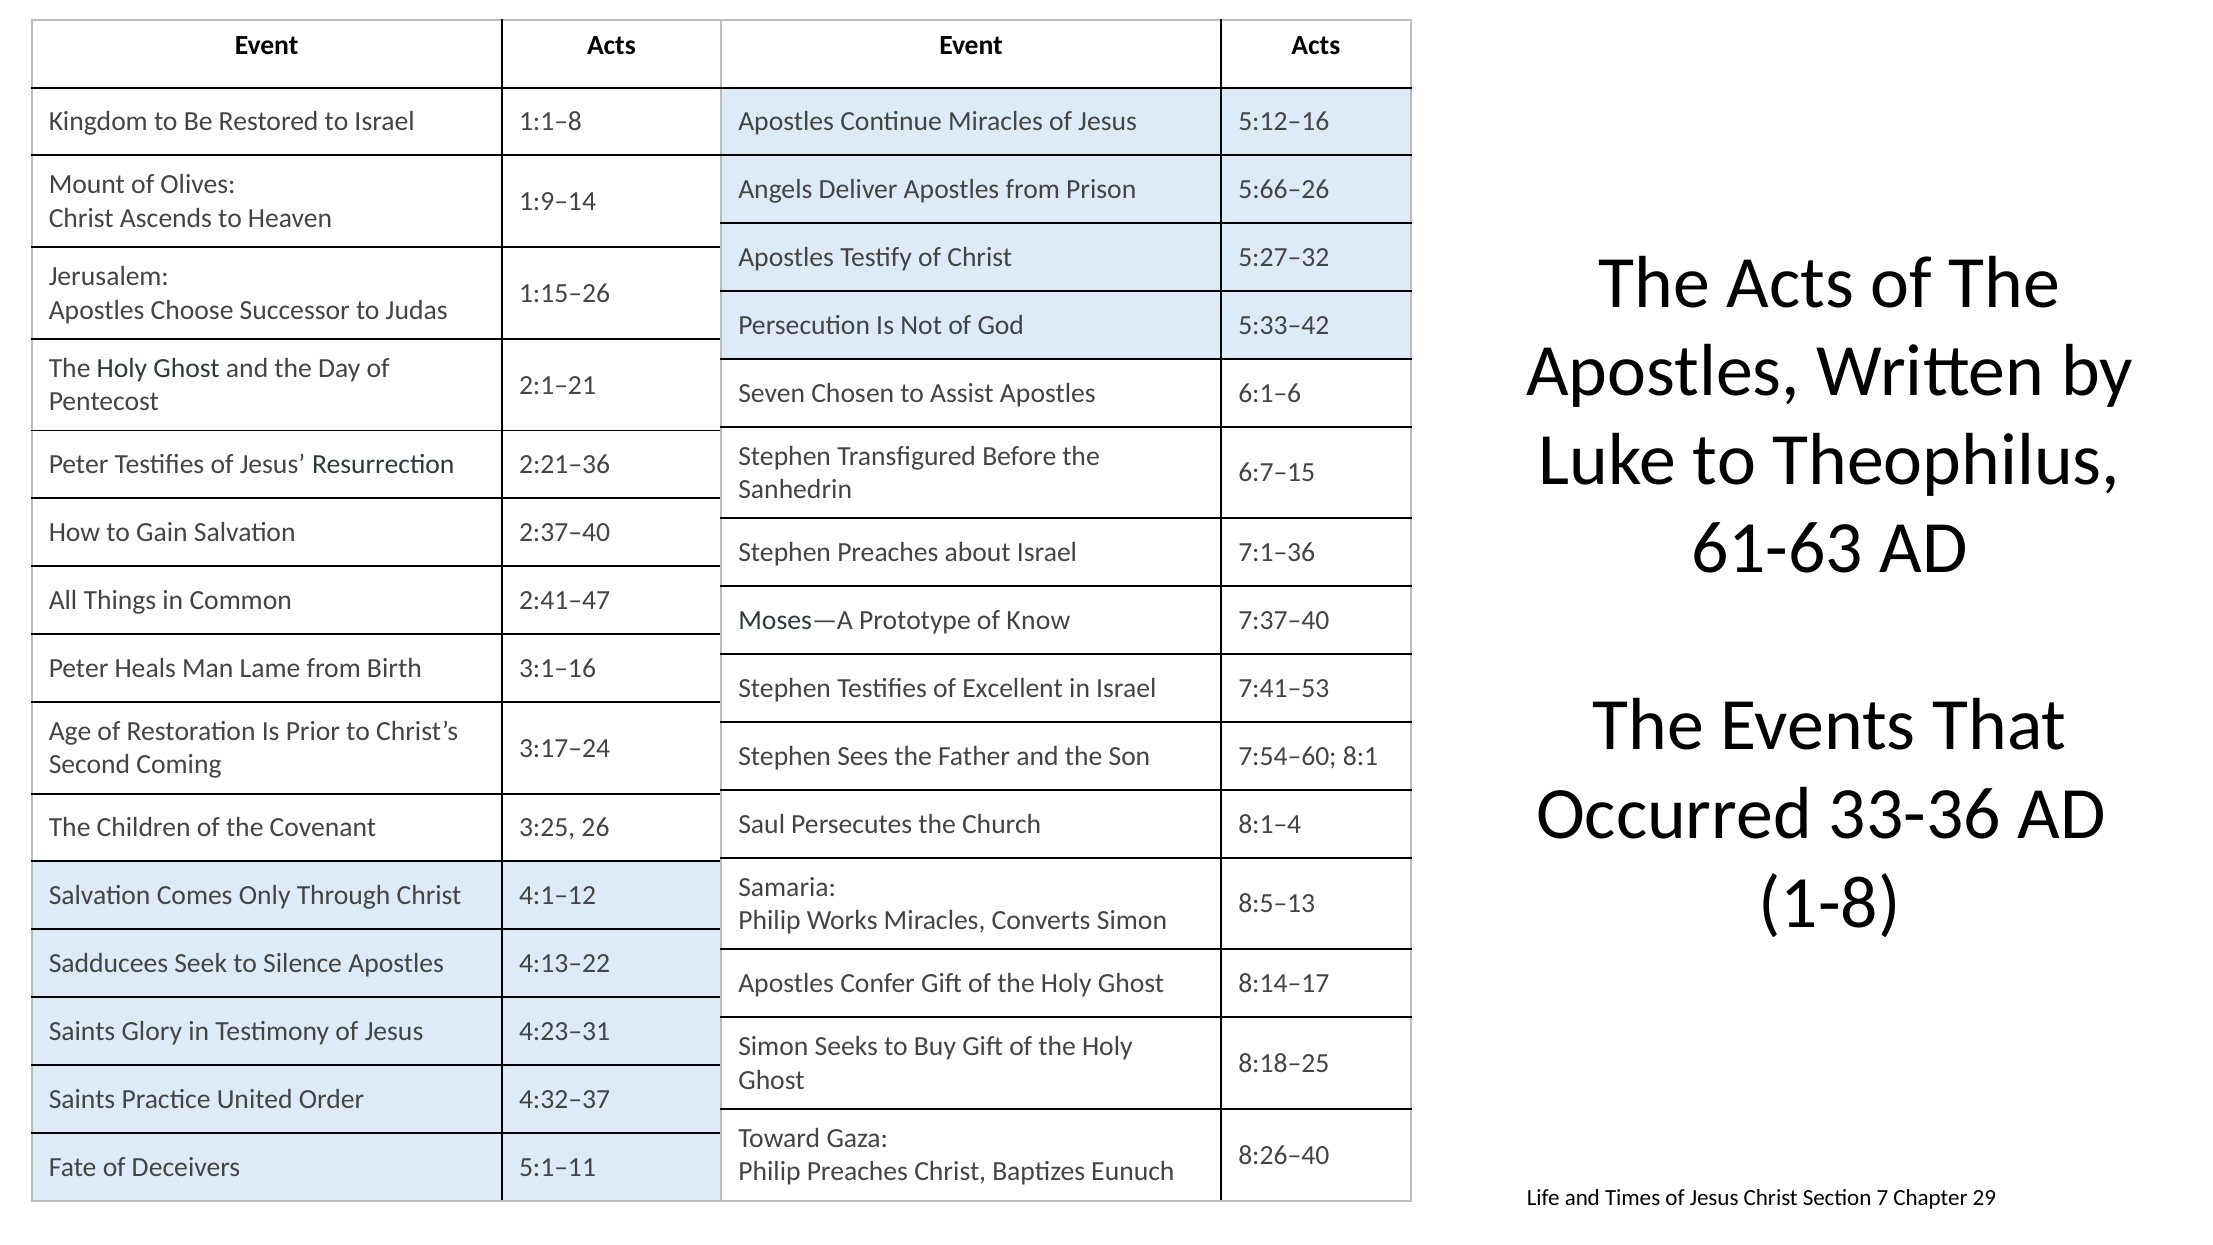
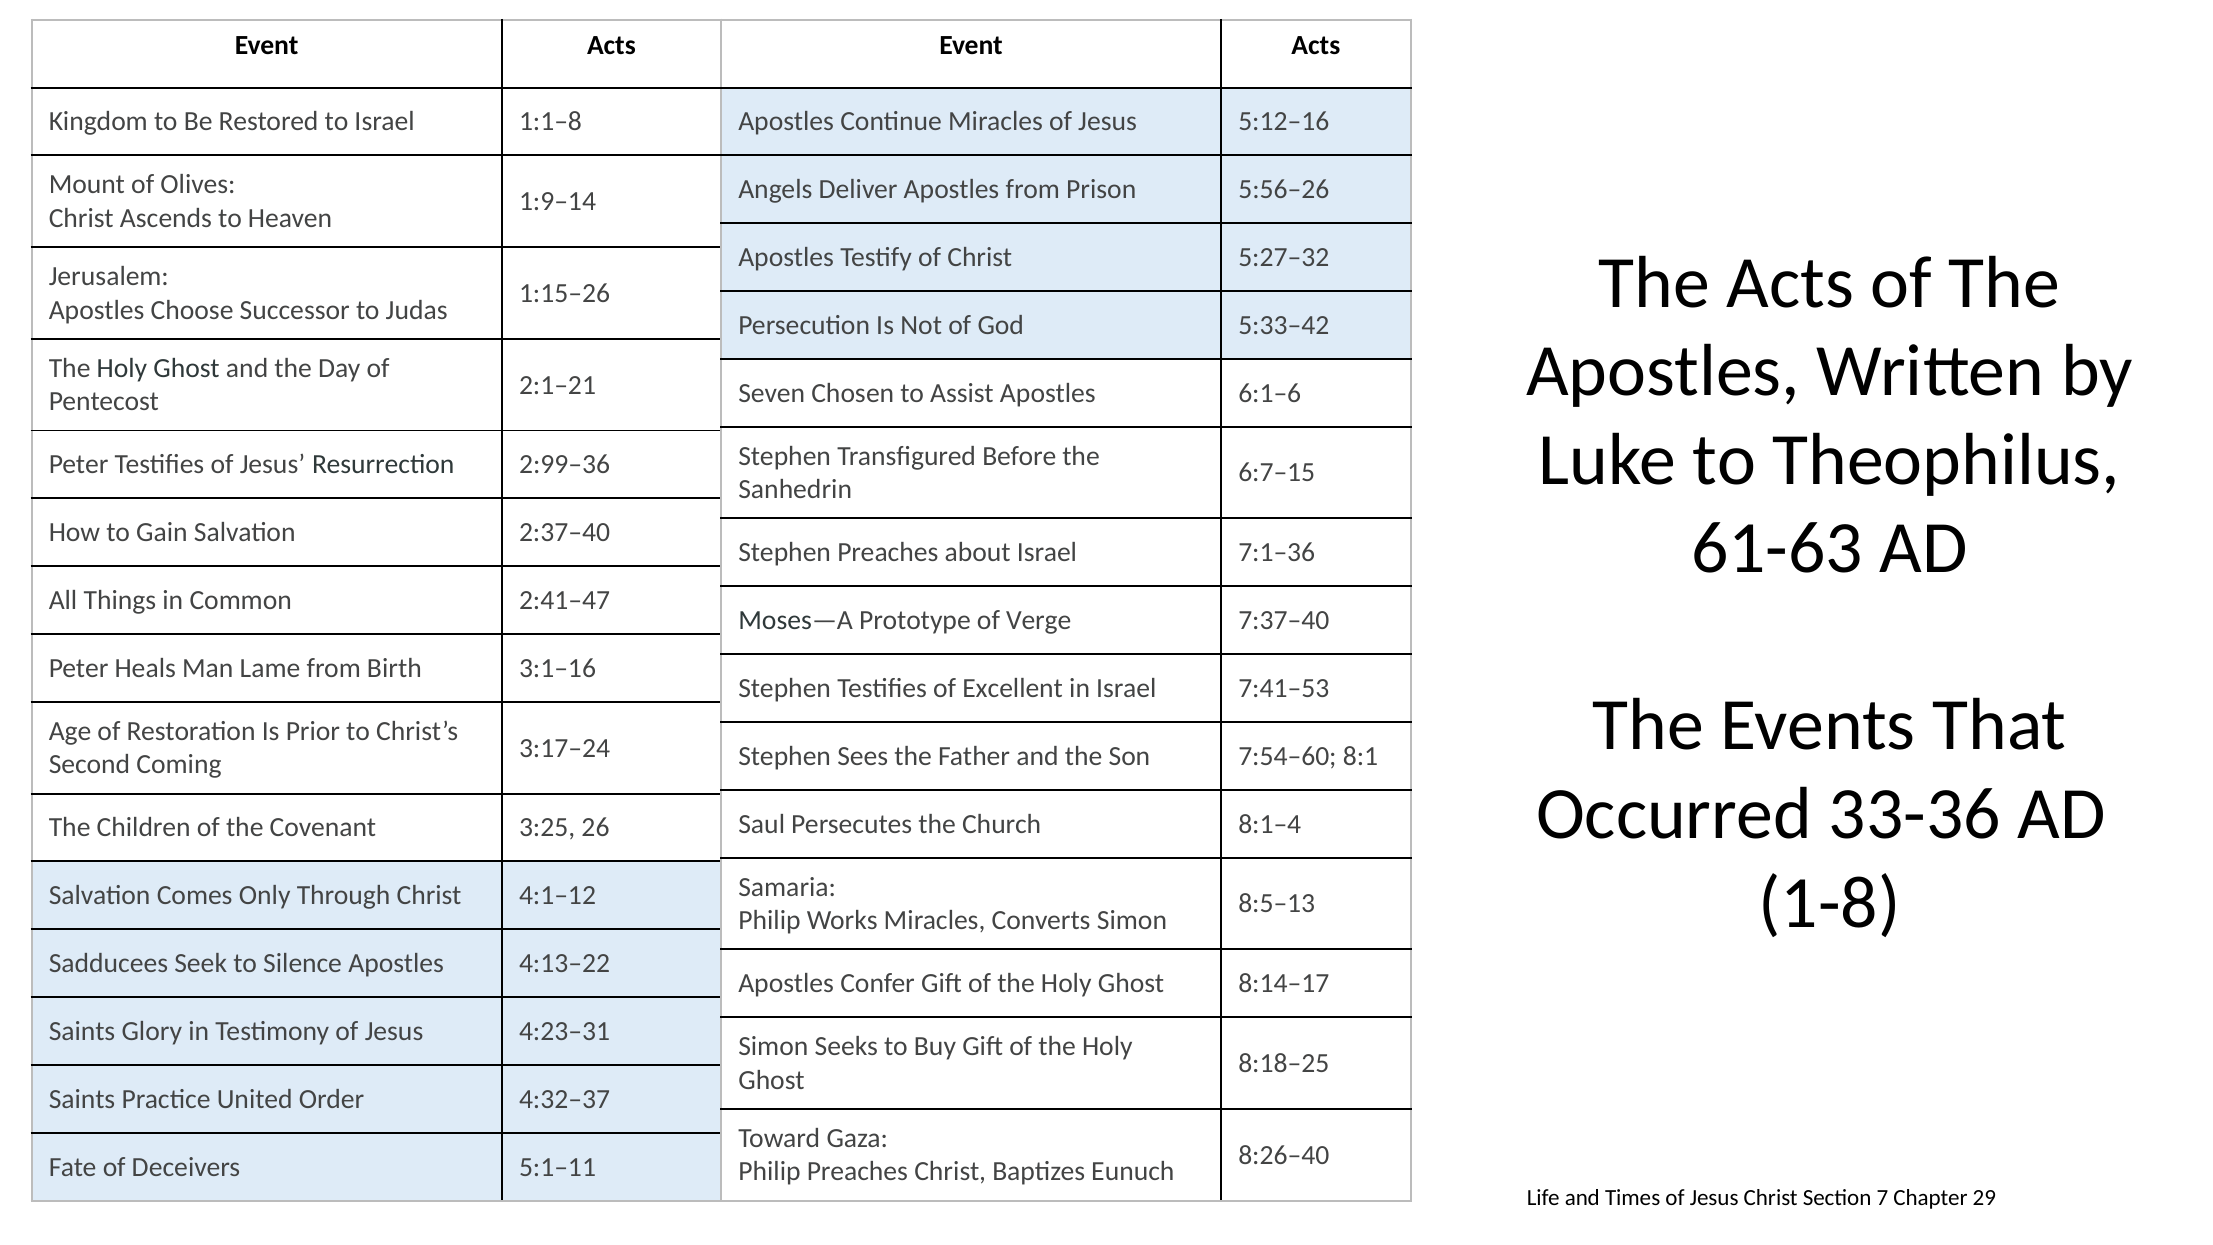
5:66–26: 5:66–26 -> 5:56–26 (1284, 190)
2:21–36: 2:21–36 -> 2:99–36 (565, 465)
Know: Know -> Verge (1039, 620)
